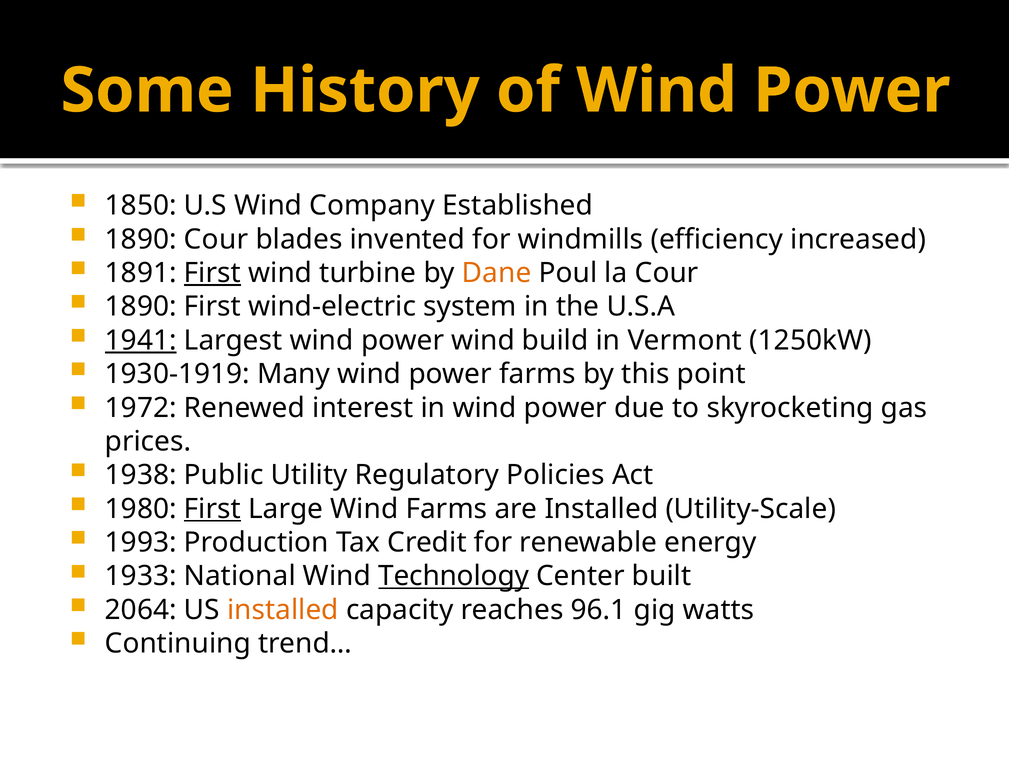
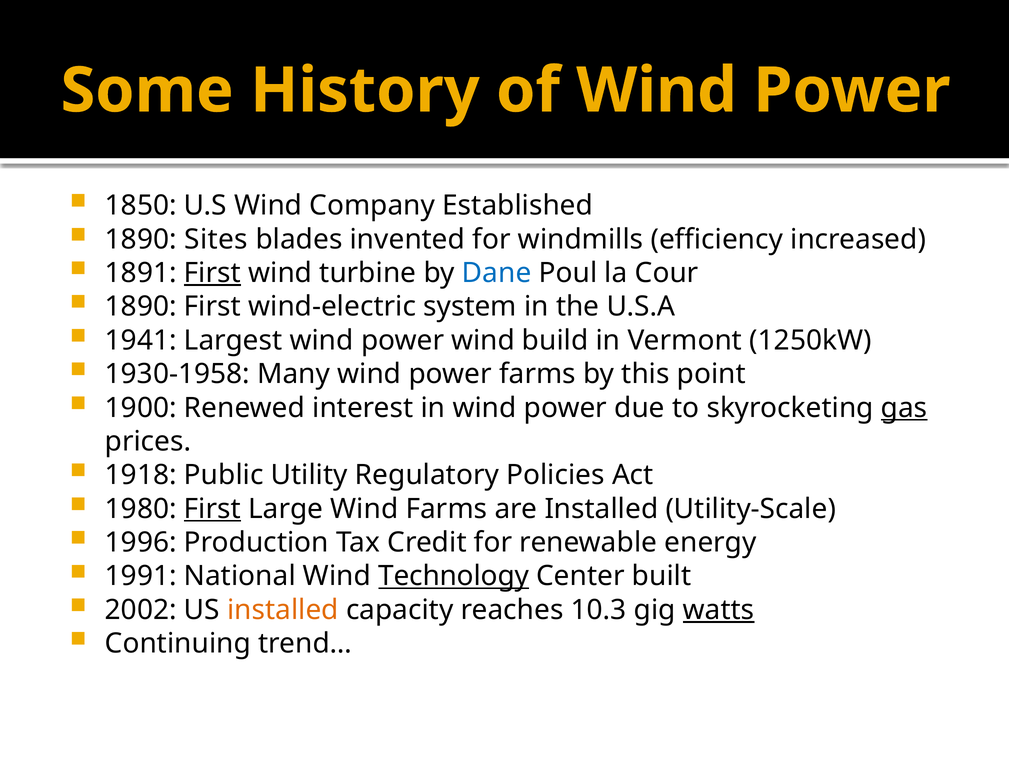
1890 Cour: Cour -> Sites (216, 239)
Dane colour: orange -> blue (497, 273)
1941 underline: present -> none (141, 340)
1930-1919: 1930-1919 -> 1930-1958 (177, 374)
1972: 1972 -> 1900 (141, 408)
gas underline: none -> present (904, 408)
1938: 1938 -> 1918 (141, 475)
1993: 1993 -> 1996 (141, 542)
1933: 1933 -> 1991 (141, 576)
2064: 2064 -> 2002 (141, 610)
96.1: 96.1 -> 10.3 (599, 610)
watts underline: none -> present (719, 610)
